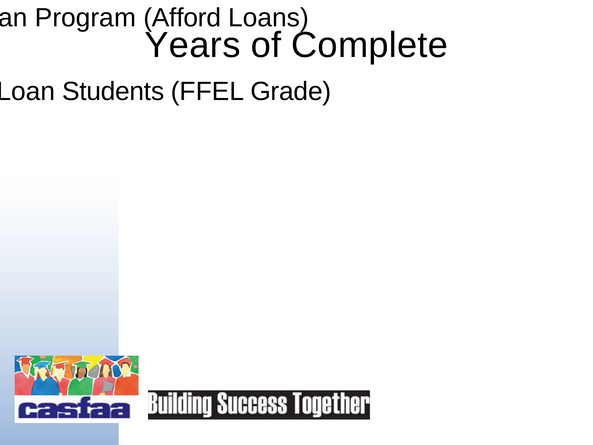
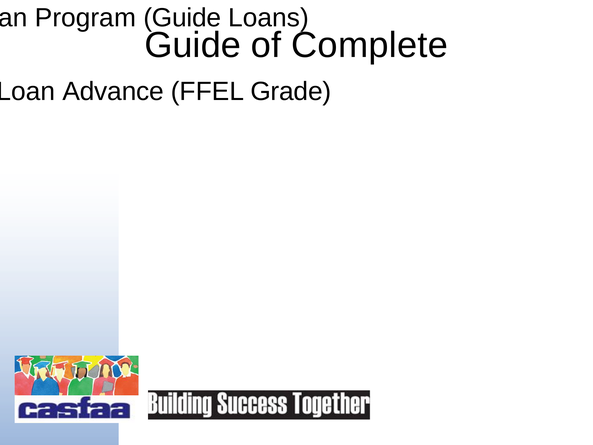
Program Afford: Afford -> Guide (182, 18)
Years: Years -> Guide (193, 45)
Students: Students -> Advance (113, 91)
